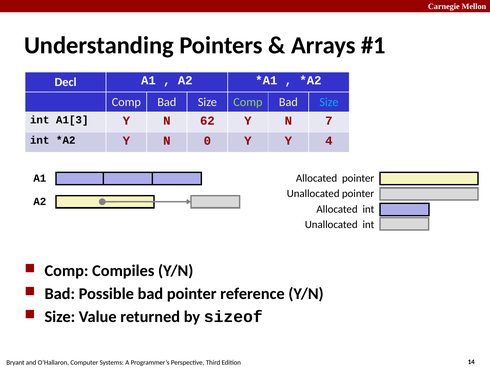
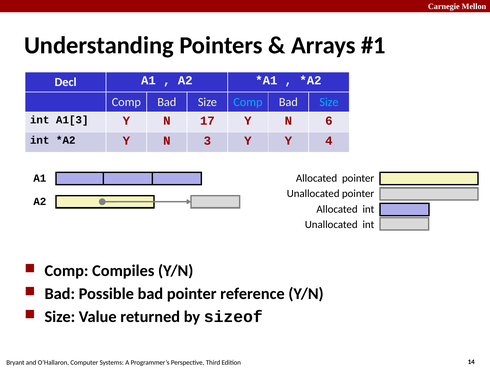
Comp colour: light green -> light blue (248, 102)
62: 62 -> 17 (207, 121)
7: 7 -> 6 (329, 121)
0: 0 -> 3 (207, 141)
